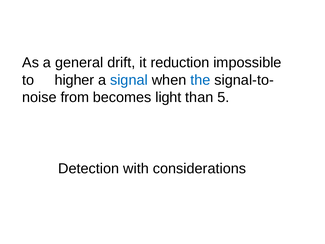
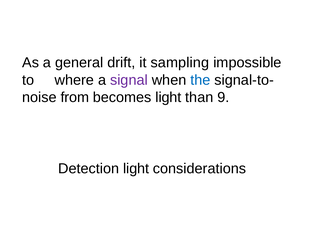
reduction: reduction -> sampling (180, 63)
higher: higher -> where (74, 80)
signal colour: blue -> purple (129, 80)
5: 5 -> 9 (223, 97)
Detection with: with -> light (136, 168)
